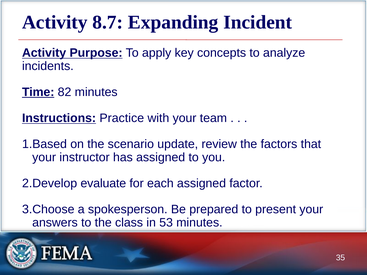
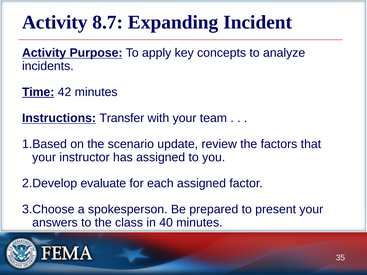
82: 82 -> 42 (65, 92)
Practice: Practice -> Transfer (122, 118)
53: 53 -> 40 (166, 223)
